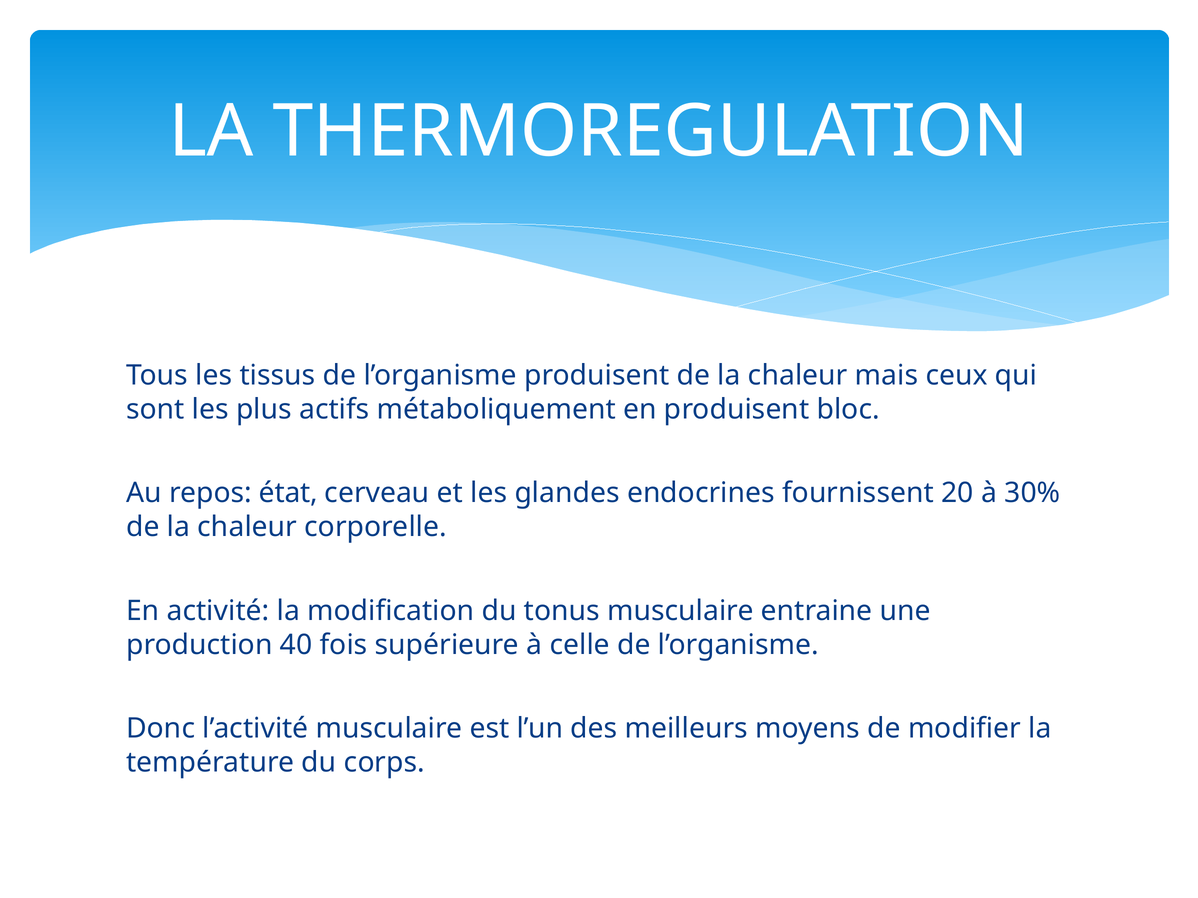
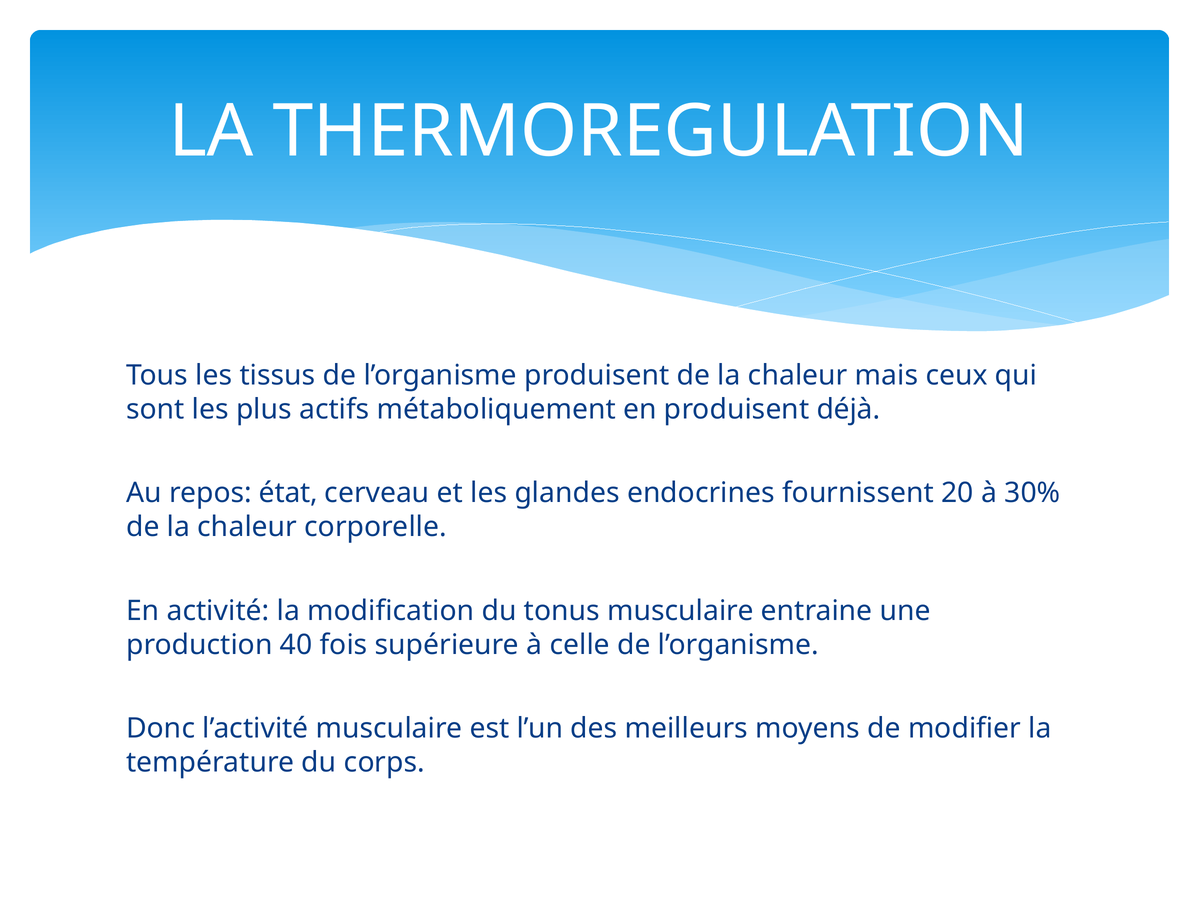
bloc: bloc -> déjà (848, 409)
